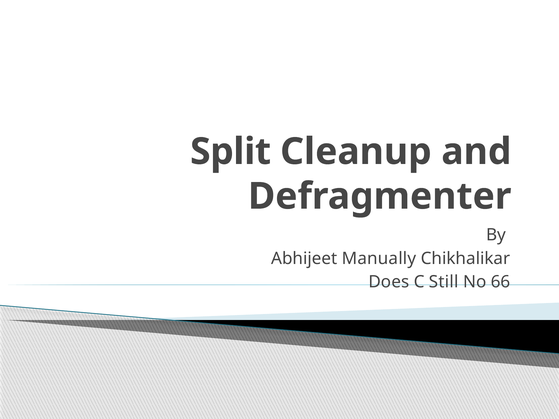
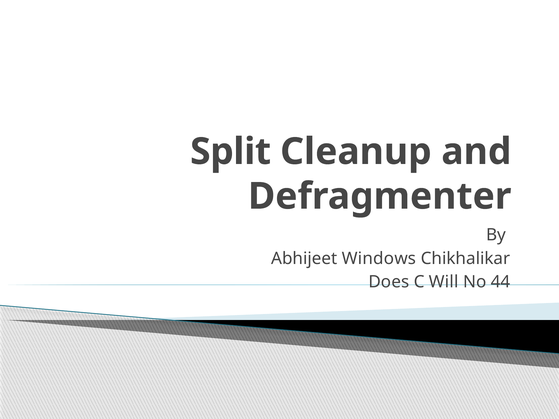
Manually: Manually -> Windows (379, 259)
Still: Still -> Will (444, 282)
66: 66 -> 44 (501, 282)
